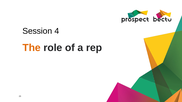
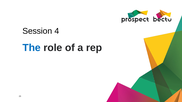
The colour: orange -> blue (32, 48)
